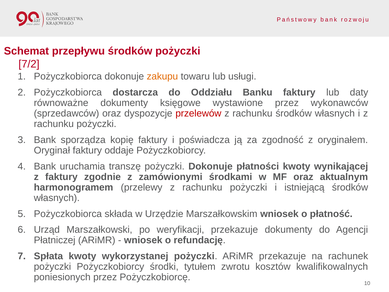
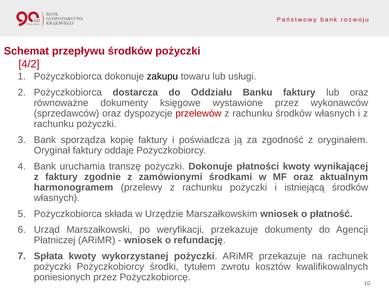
7/2: 7/2 -> 4/2 (29, 64)
zakupu colour: orange -> black (162, 76)
lub daty: daty -> oraz (359, 92)
